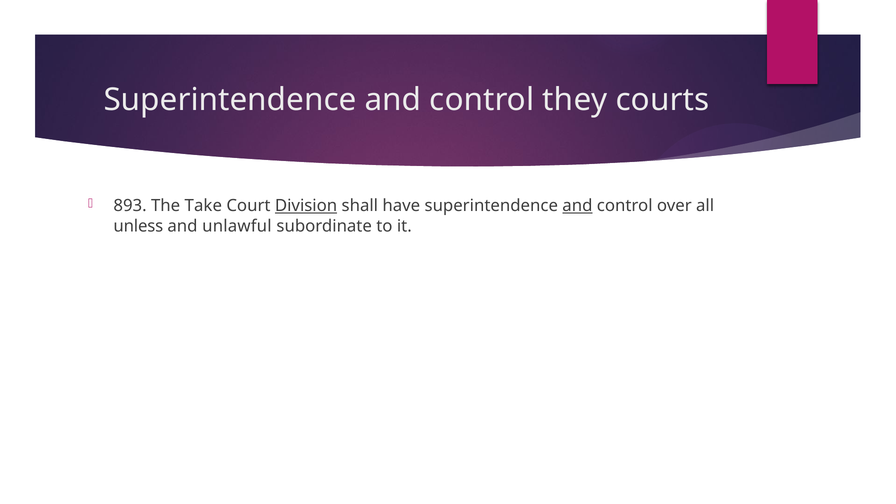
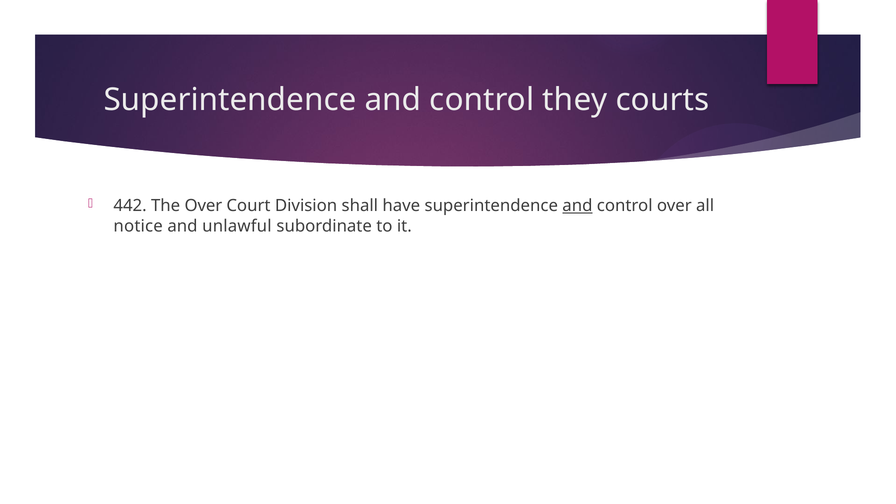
893: 893 -> 442 (130, 206)
The Take: Take -> Over (203, 206)
Division underline: present -> none (306, 206)
unless: unless -> notice (138, 226)
